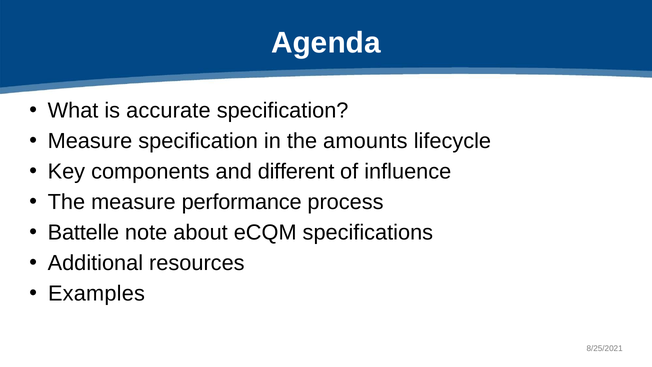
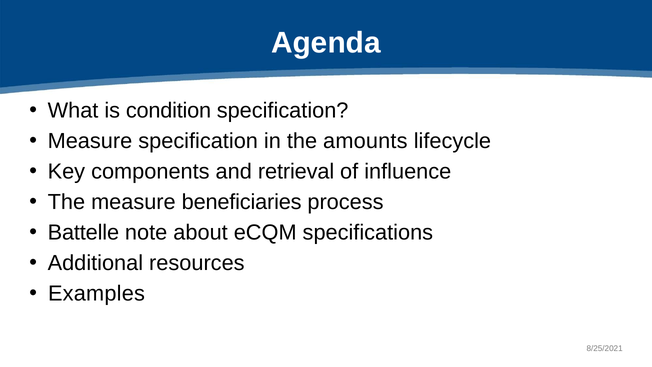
accurate: accurate -> condition (169, 111)
different: different -> retrieval (296, 172)
performance: performance -> beneficiaries (242, 202)
